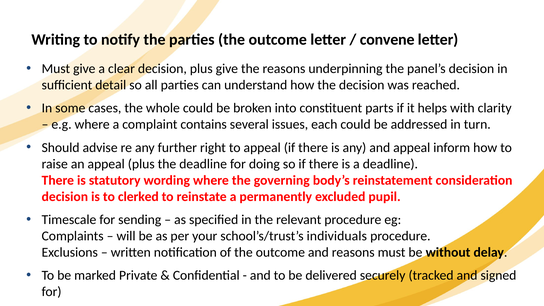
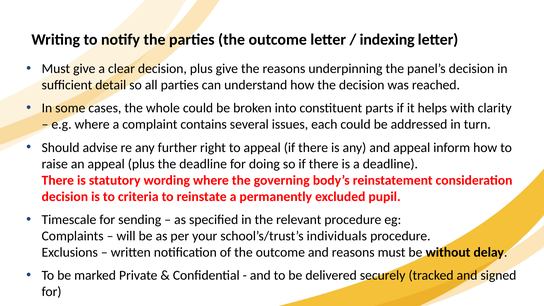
convene: convene -> indexing (387, 40)
clerked: clerked -> criteria (138, 197)
